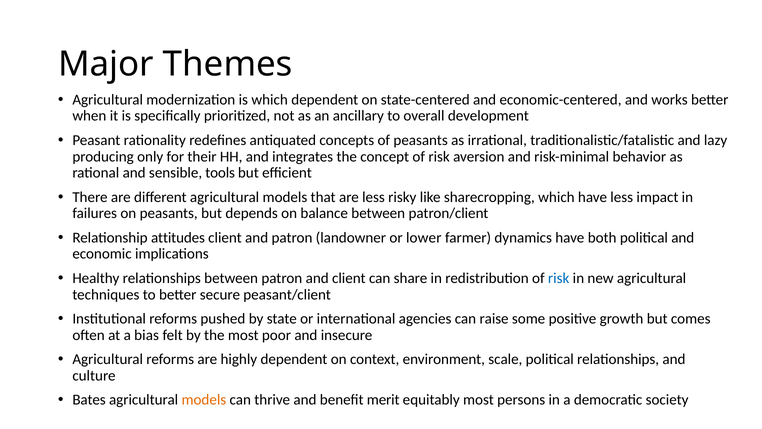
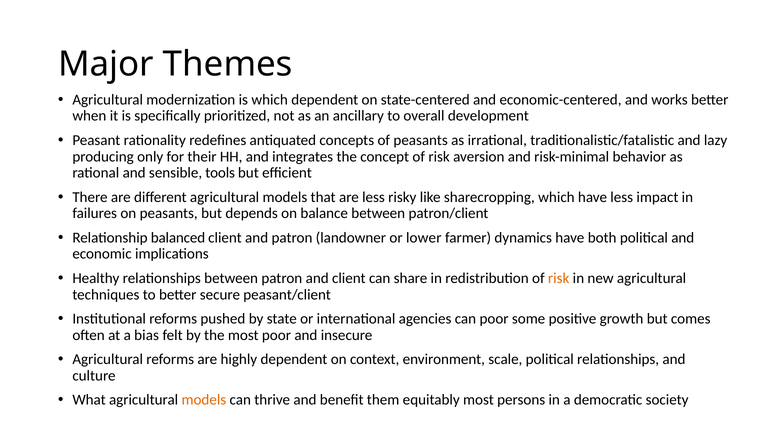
attitudes: attitudes -> balanced (178, 237)
risk colour: blue -> orange (559, 278)
can raise: raise -> poor (494, 319)
Bates: Bates -> What (89, 400)
merit: merit -> them (383, 400)
